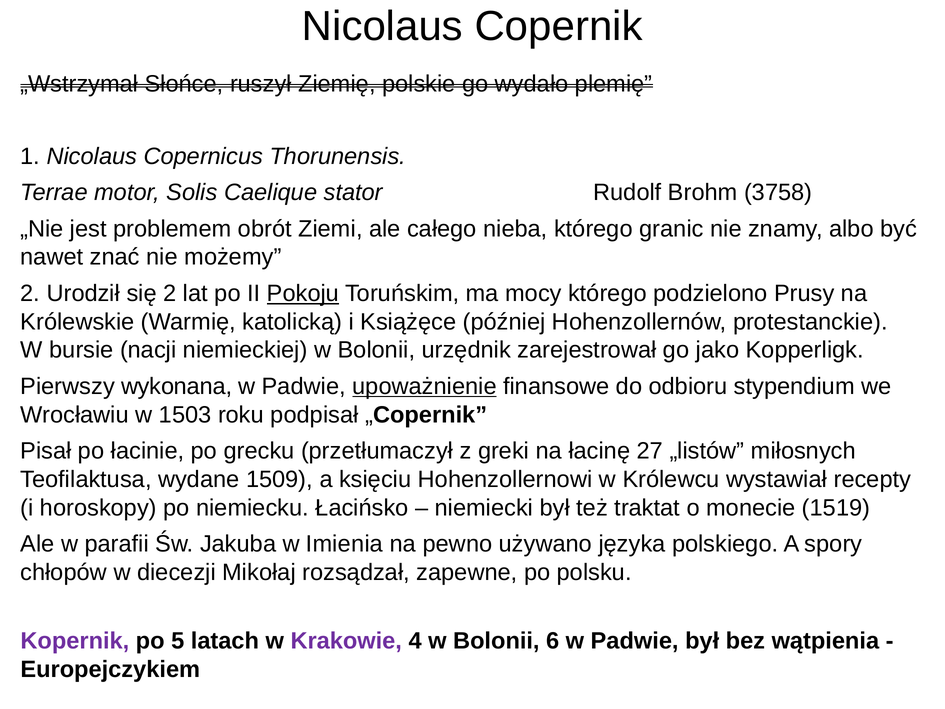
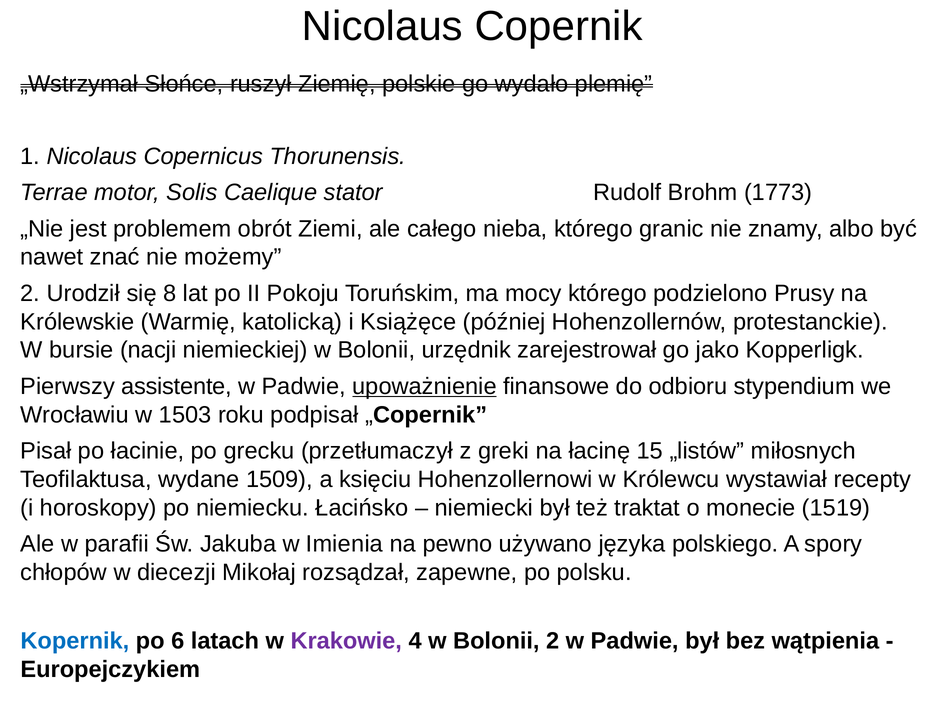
3758: 3758 -> 1773 (778, 192)
się 2: 2 -> 8 (170, 293)
Pokoju underline: present -> none (303, 293)
wykonana: wykonana -> assistente (177, 386)
27: 27 -> 15 (650, 451)
Kopernik colour: purple -> blue (75, 641)
5: 5 -> 6 (178, 641)
Bolonii 6: 6 -> 2 (553, 641)
